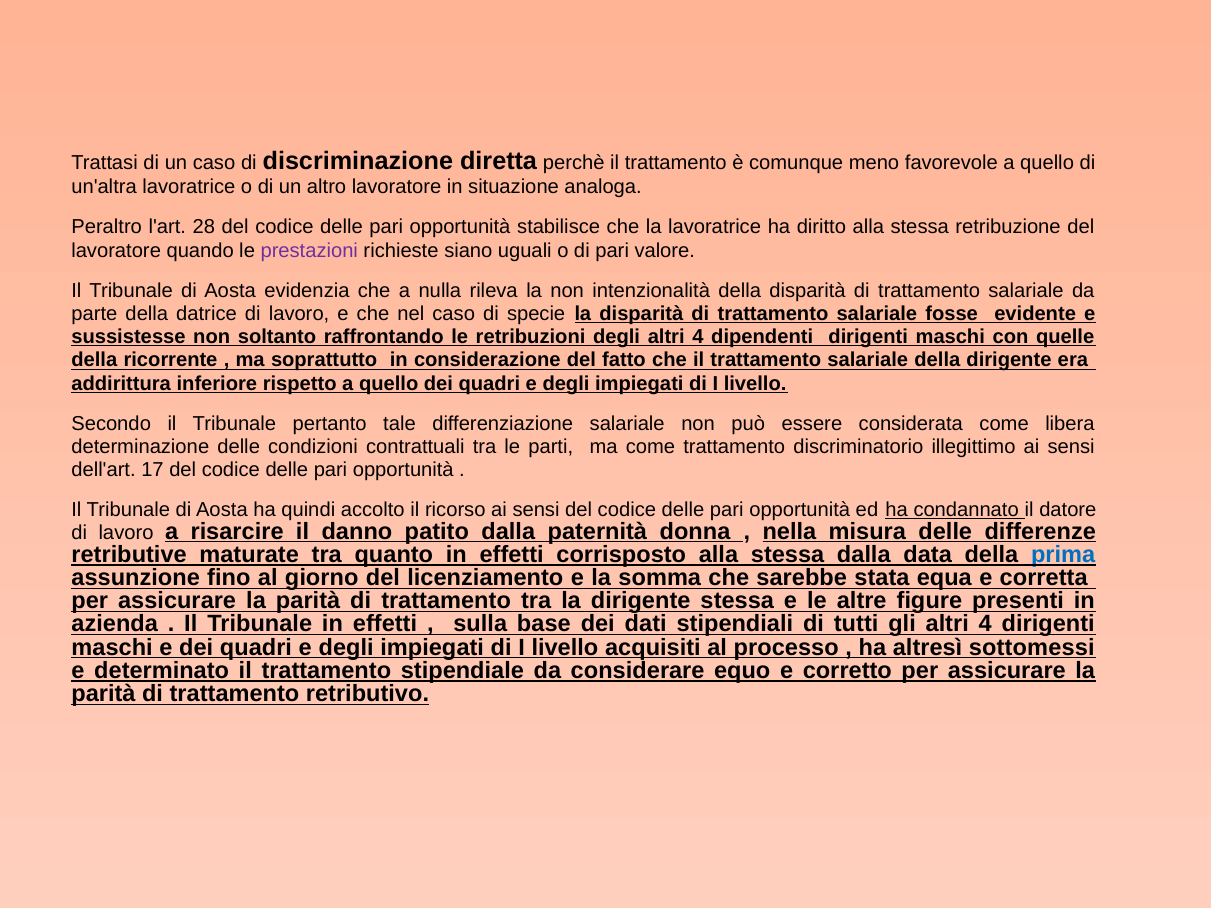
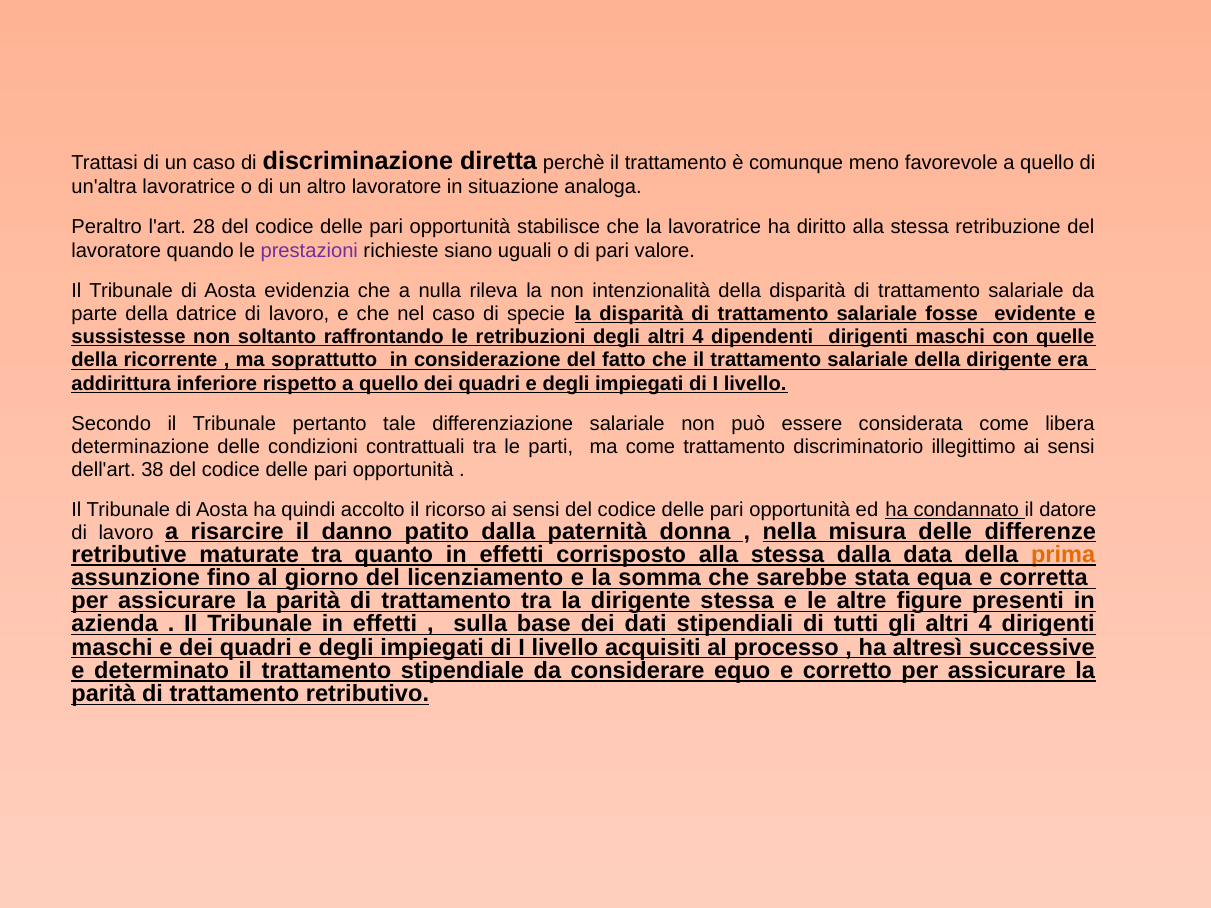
17: 17 -> 38 (153, 470)
prima colour: blue -> orange (1063, 555)
sottomessi: sottomessi -> successive (1032, 648)
